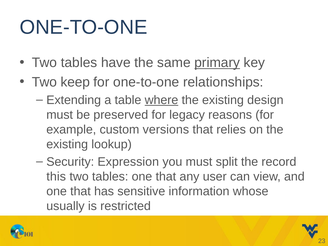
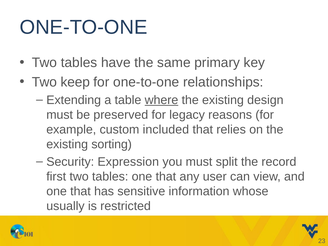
primary underline: present -> none (217, 63)
versions: versions -> included (166, 130)
lookup: lookup -> sorting (112, 144)
this: this -> first (56, 177)
